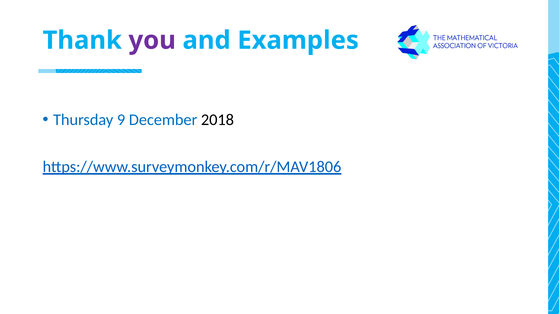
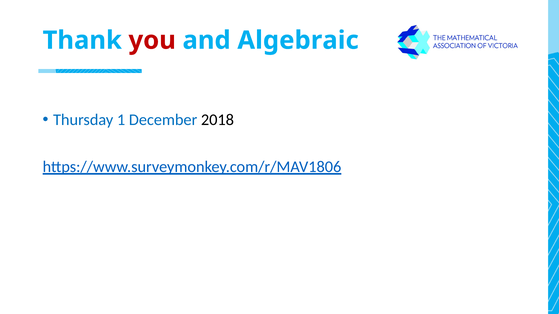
you colour: purple -> red (152, 40)
Examples: Examples -> Algebraic (298, 40)
9: 9 -> 1 (121, 120)
